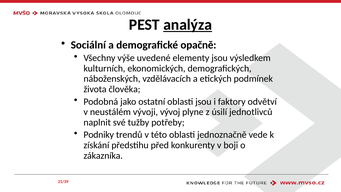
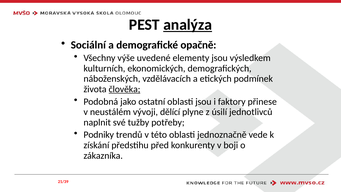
člověka underline: none -> present (124, 89)
odvětví: odvětví -> přinese (262, 102)
vývoj: vývoj -> dělící (170, 112)
